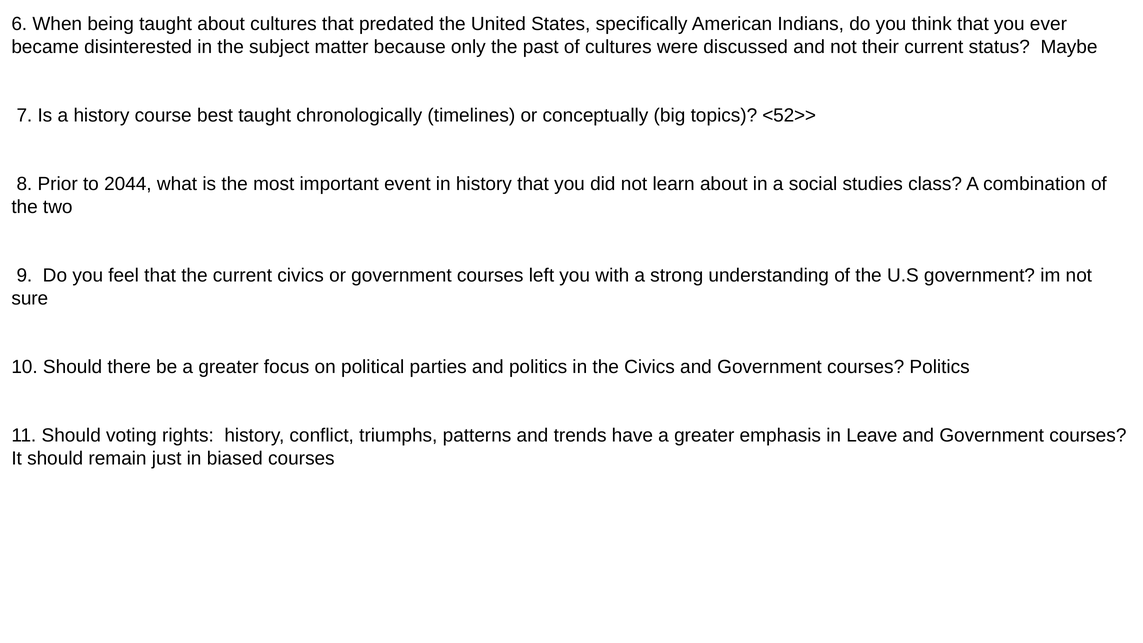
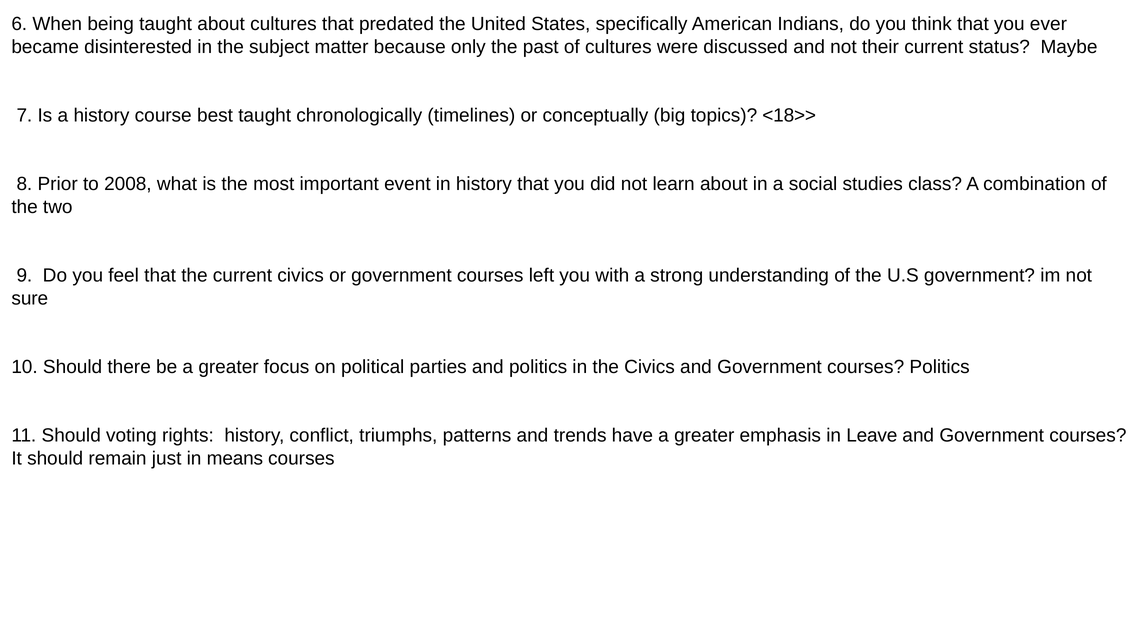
<52>>: <52>> -> <18>> (789, 116)
2044: 2044 -> 2008 (128, 184)
biased: biased -> means (235, 458)
